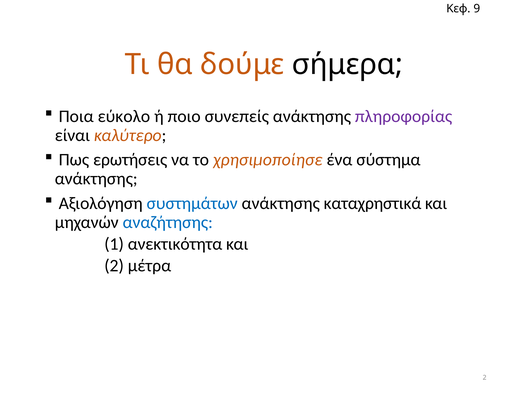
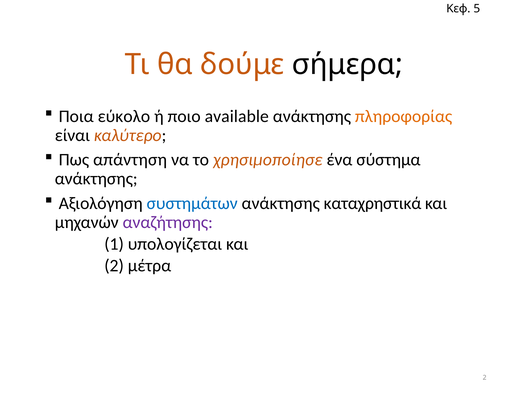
9: 9 -> 5 (477, 9)
συνεπείς: συνεπείς -> available (237, 116)
πληροφορίας colour: purple -> orange (404, 116)
ερωτήσεις: ερωτήσεις -> απάντηση (130, 160)
αναζήτησης colour: blue -> purple (168, 222)
ανεκτικότητα: ανεκτικότητα -> υπολογίζεται (175, 244)
